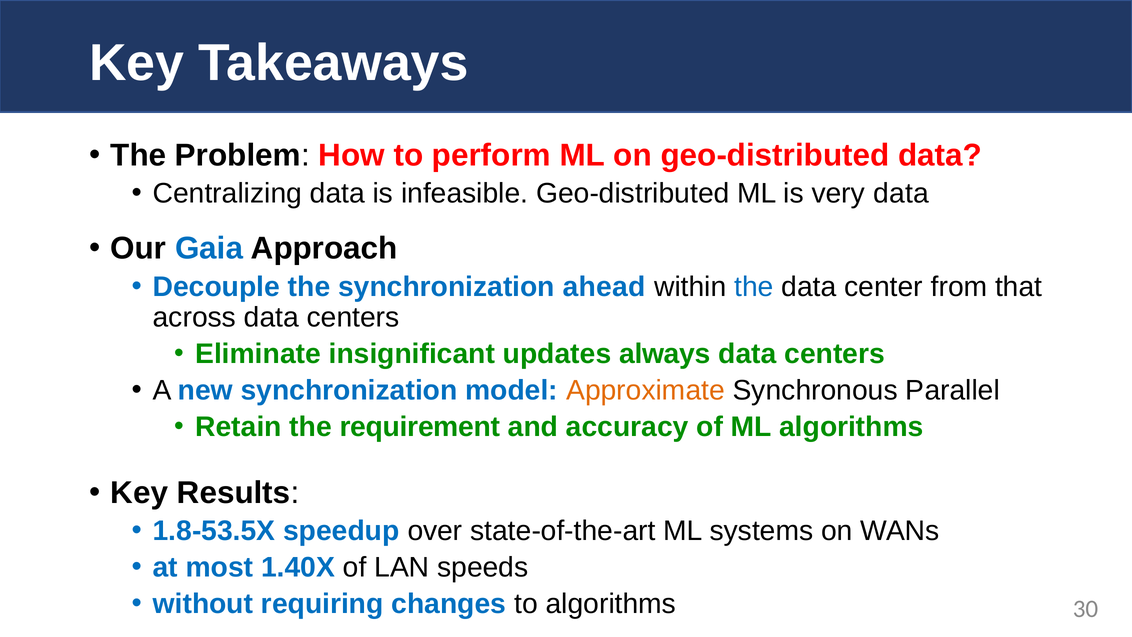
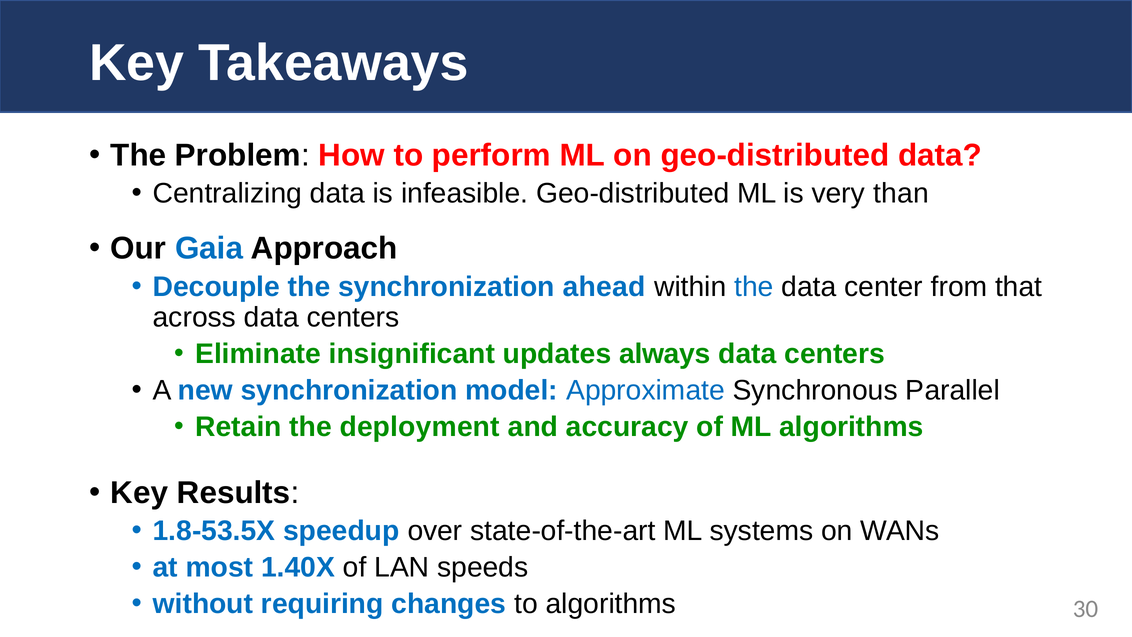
very data: data -> than (901, 193)
Approximate colour: orange -> blue (645, 390)
requirement: requirement -> deployment (420, 427)
